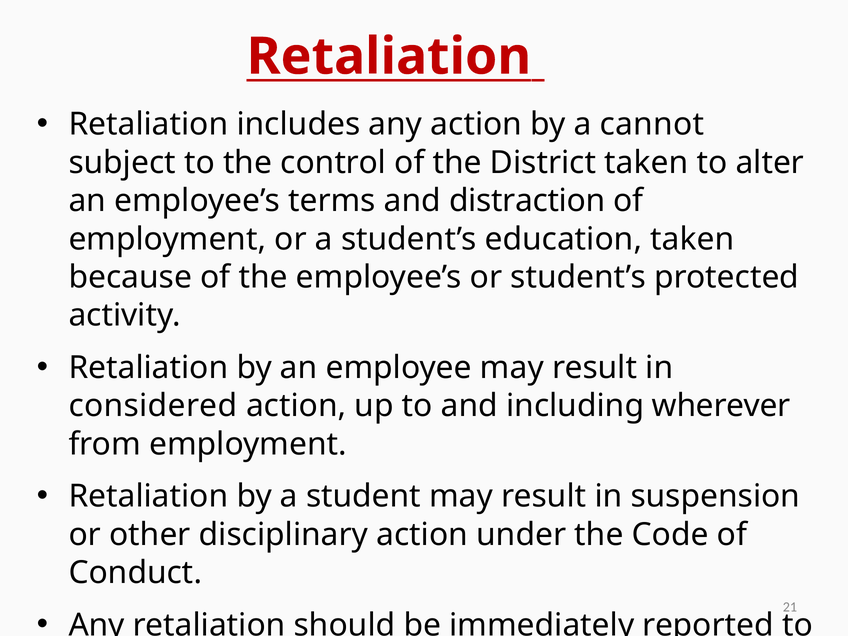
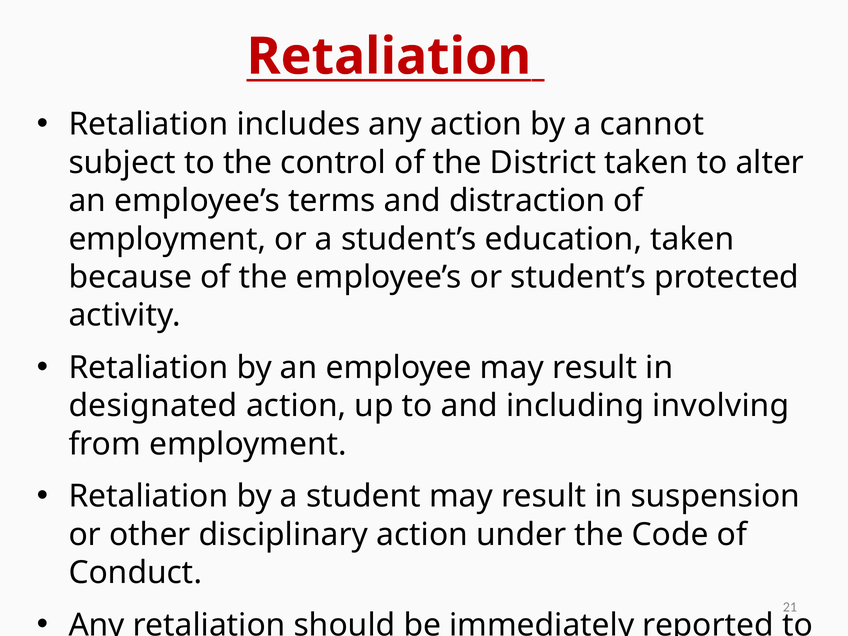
considered: considered -> designated (153, 406)
wherever: wherever -> involving (721, 406)
